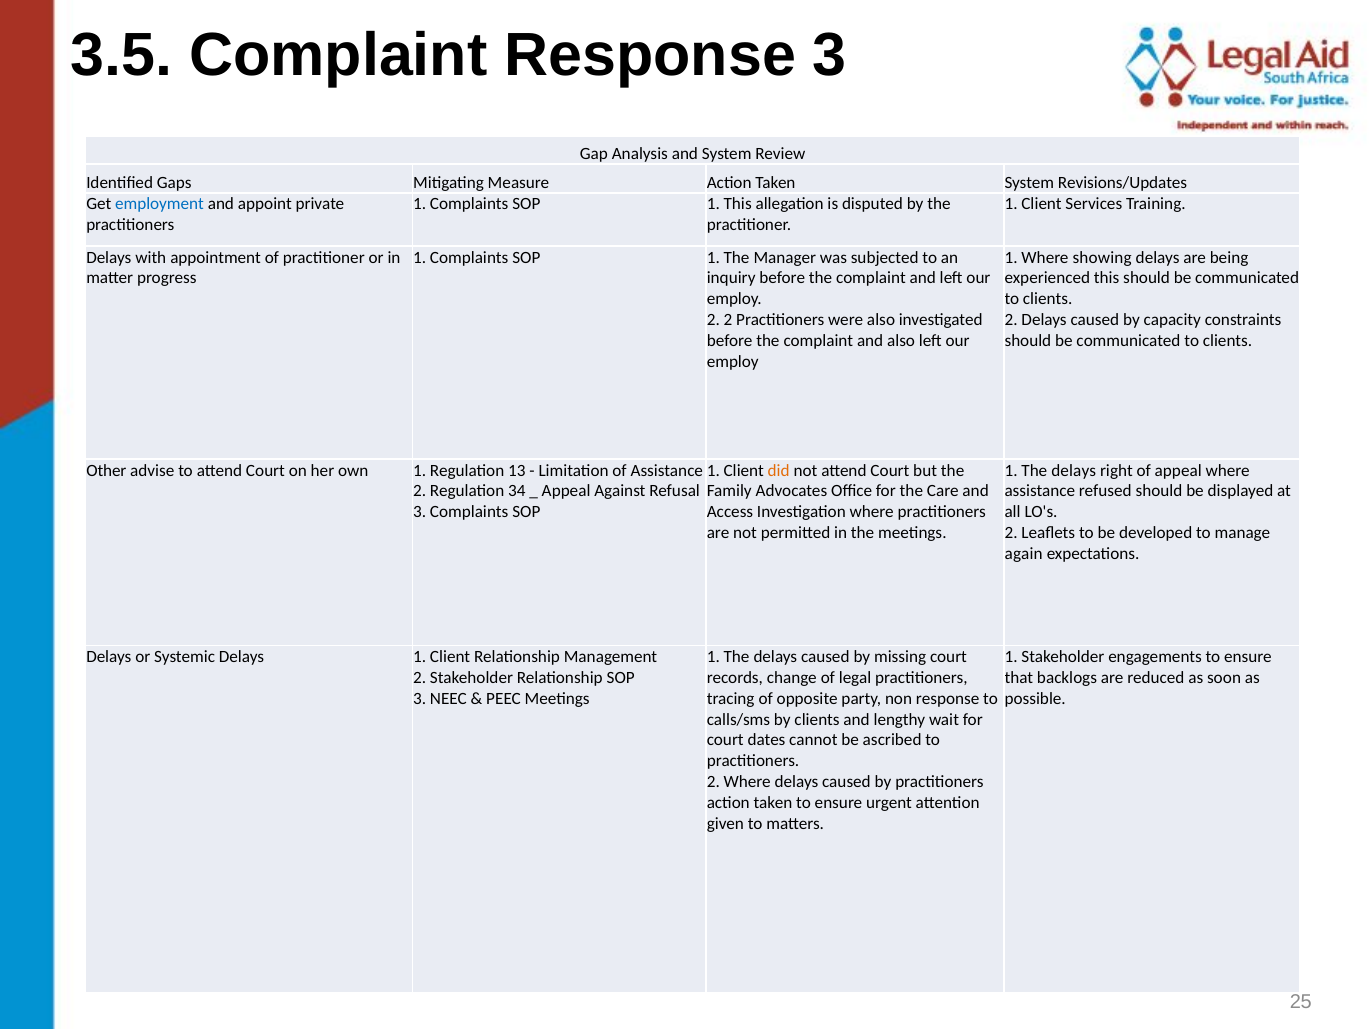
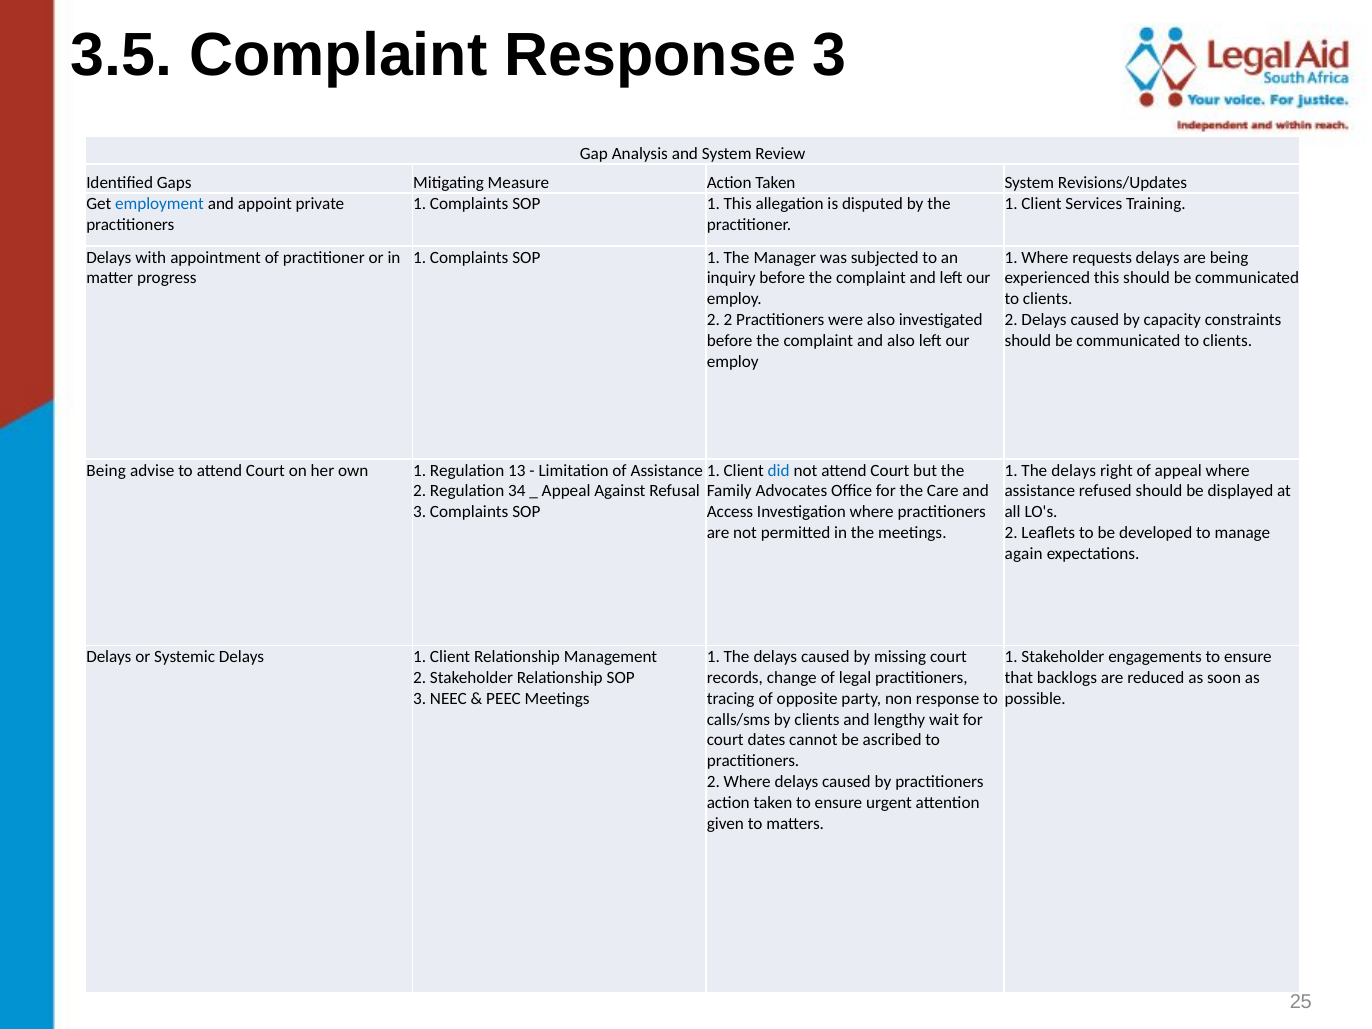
showing: showing -> requests (1102, 257)
Other: Other -> Being (106, 470)
did colour: orange -> blue (779, 470)
